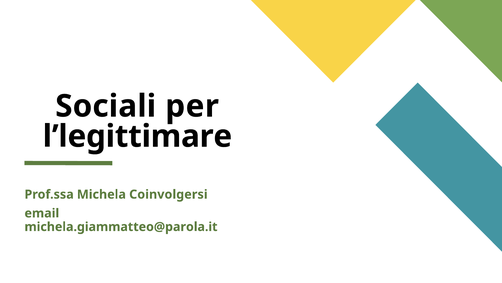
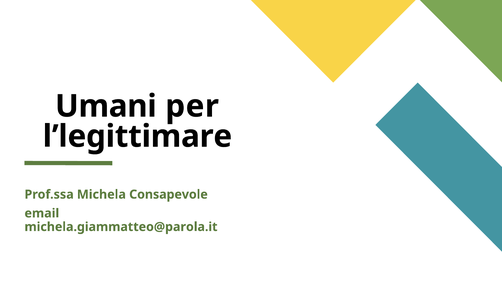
Sociali: Sociali -> Umani (106, 106)
Coinvolgersi: Coinvolgersi -> Consapevole (168, 194)
